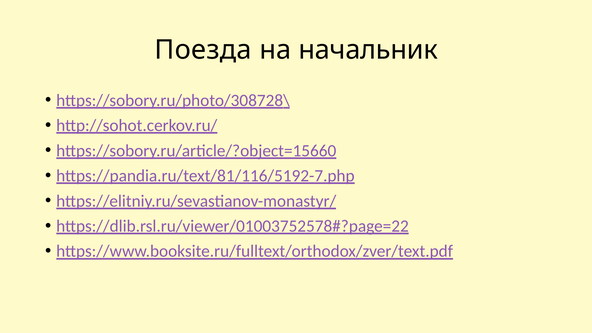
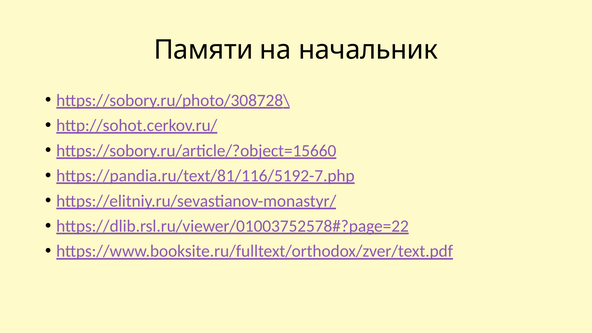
Поезда: Поезда -> Памяти (203, 50)
